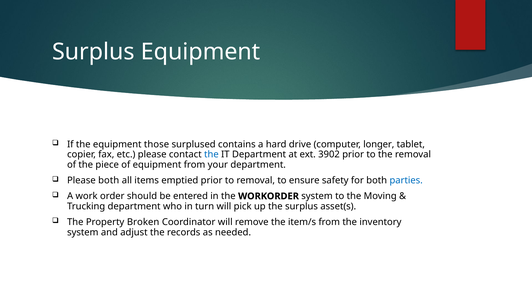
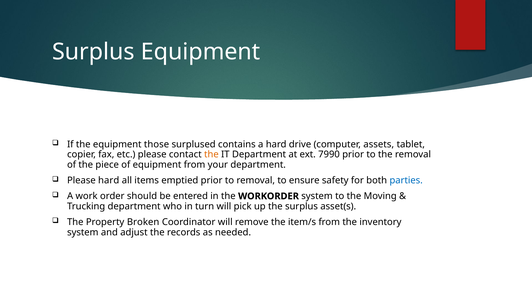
longer: longer -> assets (379, 144)
the colour: blue -> orange (211, 155)
3902: 3902 -> 7990 (329, 155)
Please both: both -> hard (109, 181)
